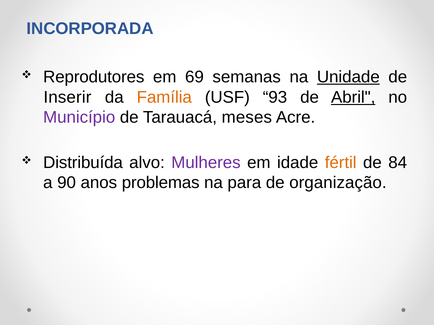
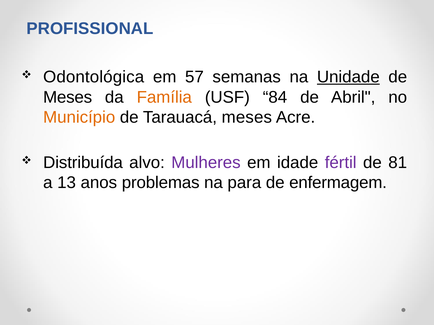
INCORPORADA: INCORPORADA -> PROFISSIONAL (90, 29)
Reprodutores: Reprodutores -> Odontológica (94, 77)
69: 69 -> 57 (194, 77)
Inserir: Inserir -> Meses (68, 97)
93: 93 -> 84 (275, 97)
Abril underline: present -> none (353, 97)
Município colour: purple -> orange (79, 118)
fértil colour: orange -> purple (341, 163)
84: 84 -> 81 (398, 163)
90: 90 -> 13 (67, 183)
organização: organização -> enfermagem (338, 183)
